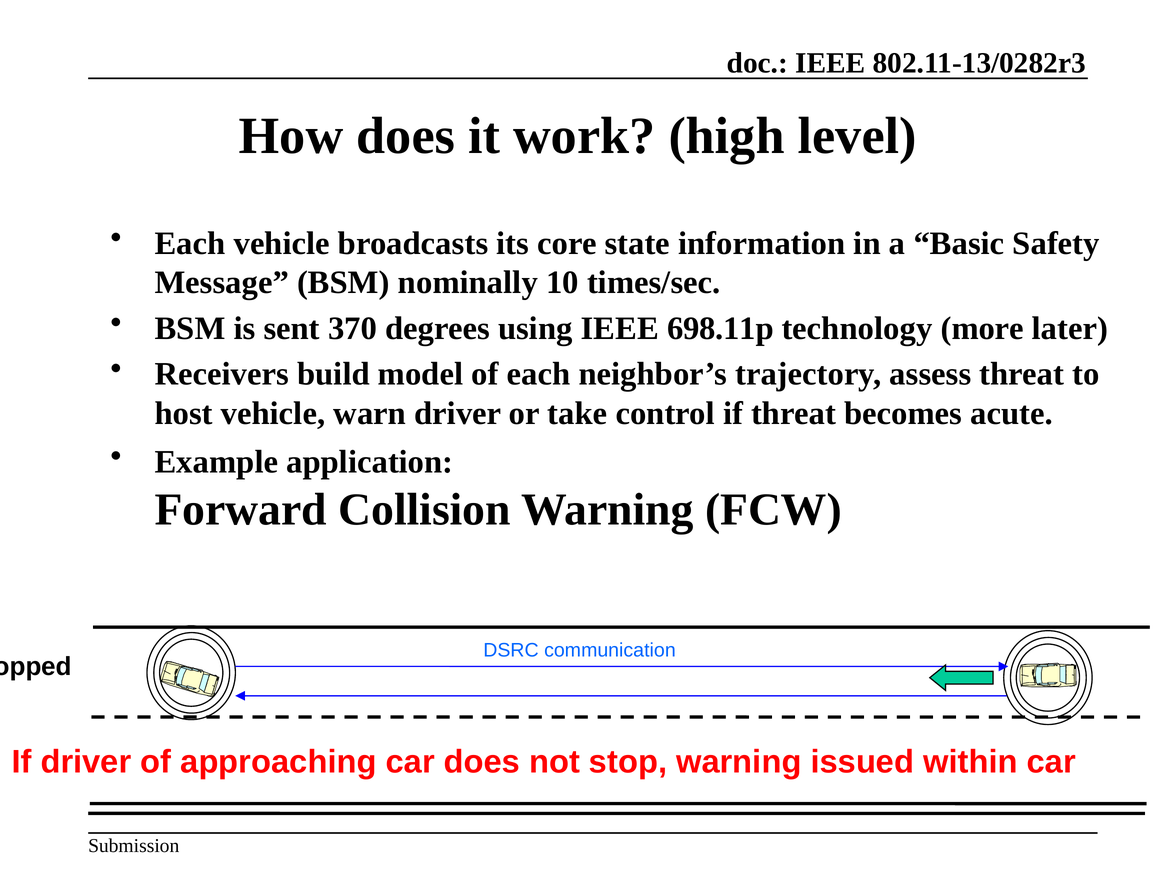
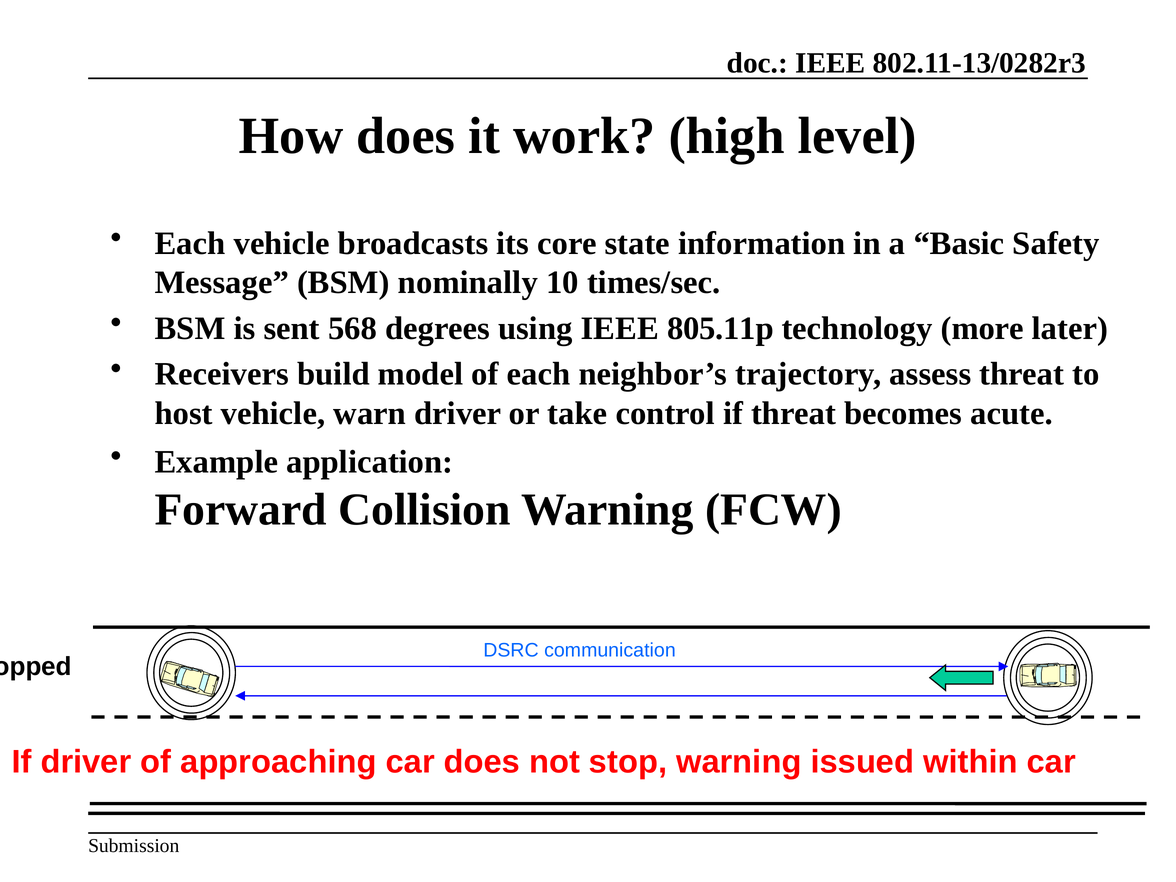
370: 370 -> 568 (353, 328)
698.11p: 698.11p -> 805.11p (720, 328)
